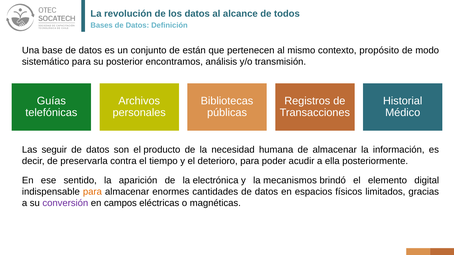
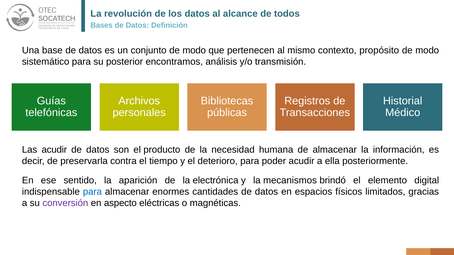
conjunto de están: están -> modo (194, 50)
Las seguir: seguir -> acudir (54, 150)
para colour: orange -> blue (92, 192)
campos: campos -> aspecto (120, 203)
